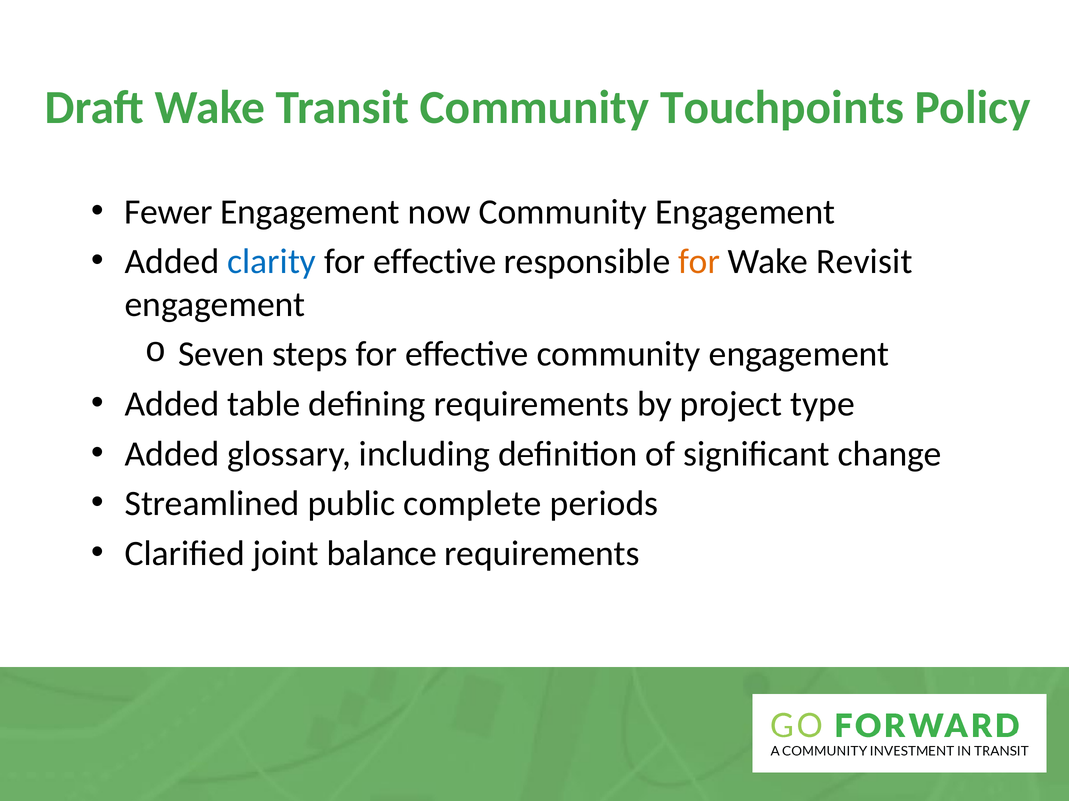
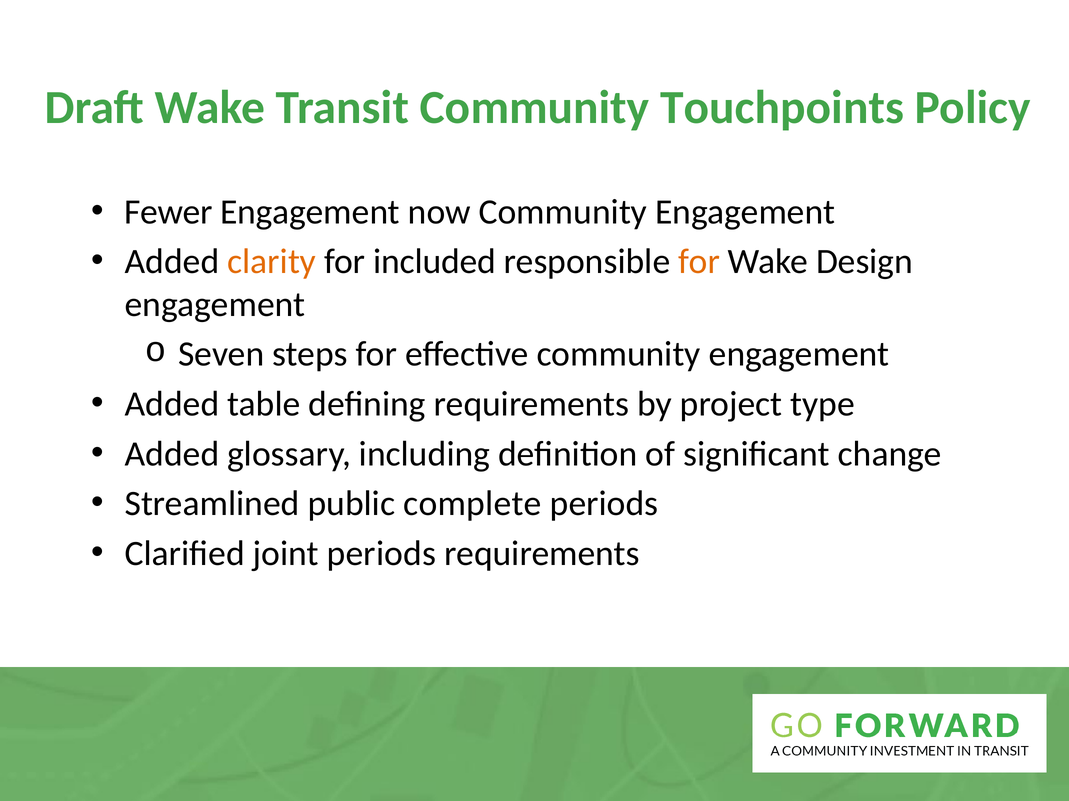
clarity colour: blue -> orange (272, 262)
effective: effective -> included (435, 262)
Revisit: Revisit -> Design (864, 262)
joint balance: balance -> periods (381, 554)
